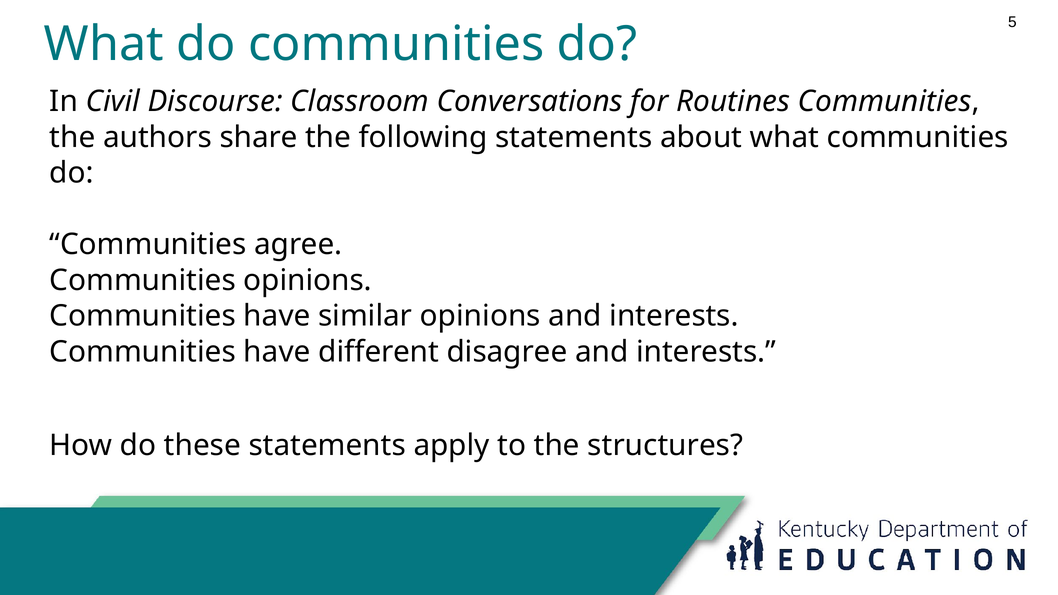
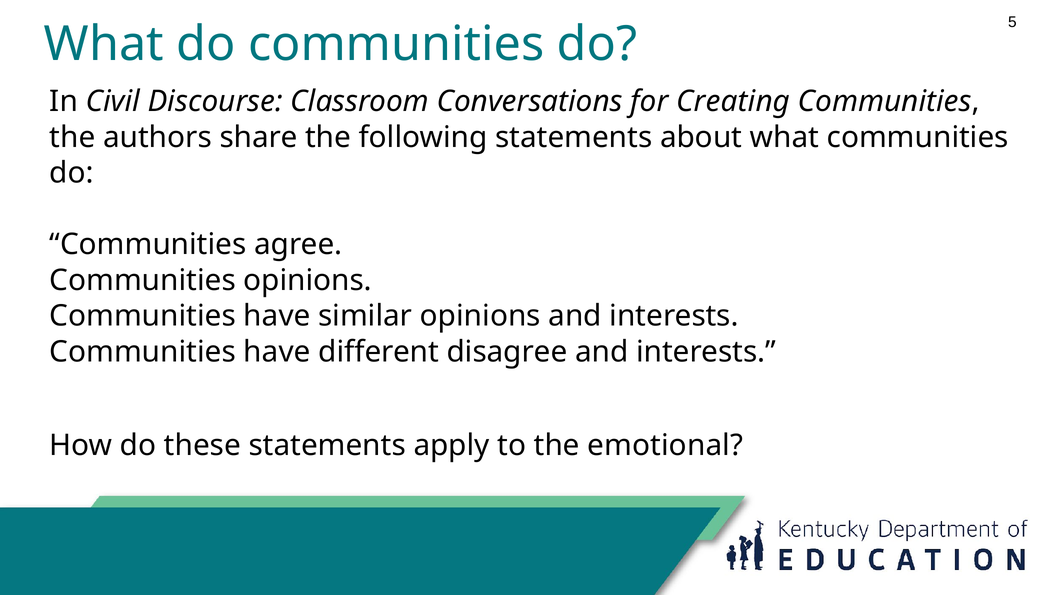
Routines: Routines -> Creating (733, 102)
structures: structures -> emotional (665, 445)
